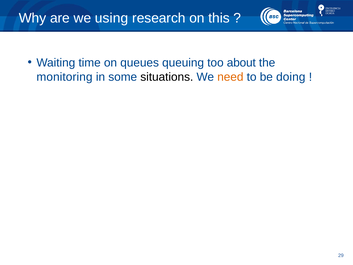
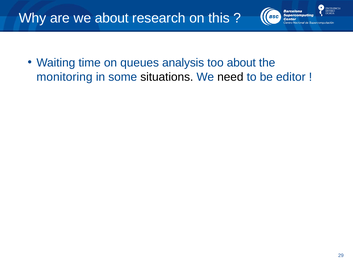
we using: using -> about (112, 18)
queuing: queuing -> analysis (183, 63)
need colour: orange -> black (230, 77)
doing: doing -> editor (291, 77)
